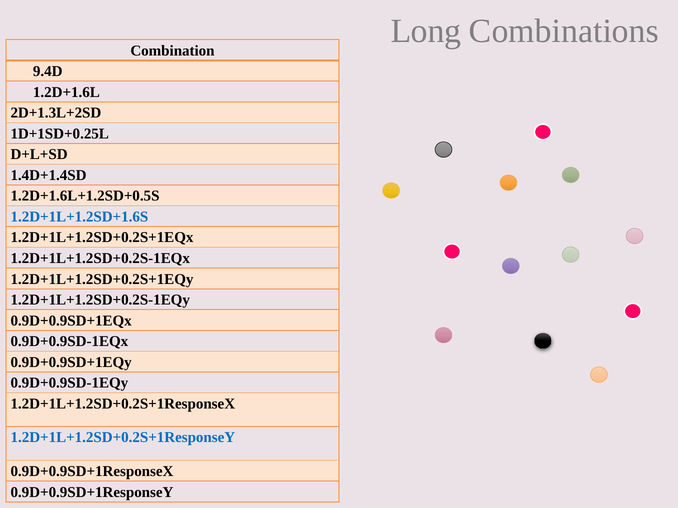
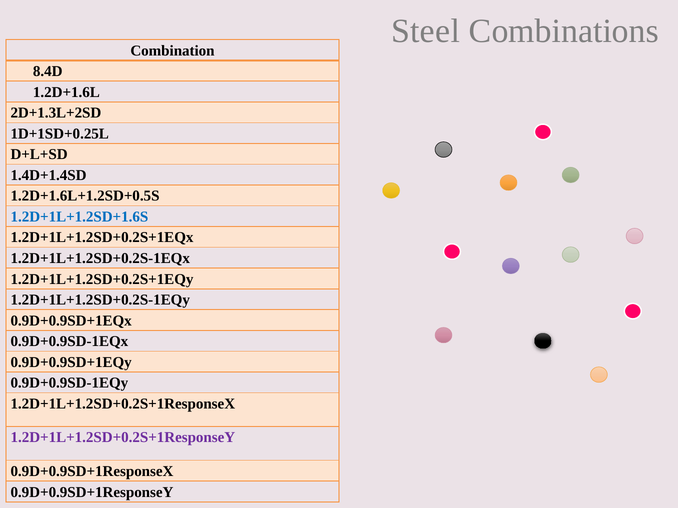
Long: Long -> Steel (426, 31)
9.4D: 9.4D -> 8.4D (48, 71)
1.2D+1L+1.2SD+0.2S+1ResponseY colour: blue -> purple (123, 438)
